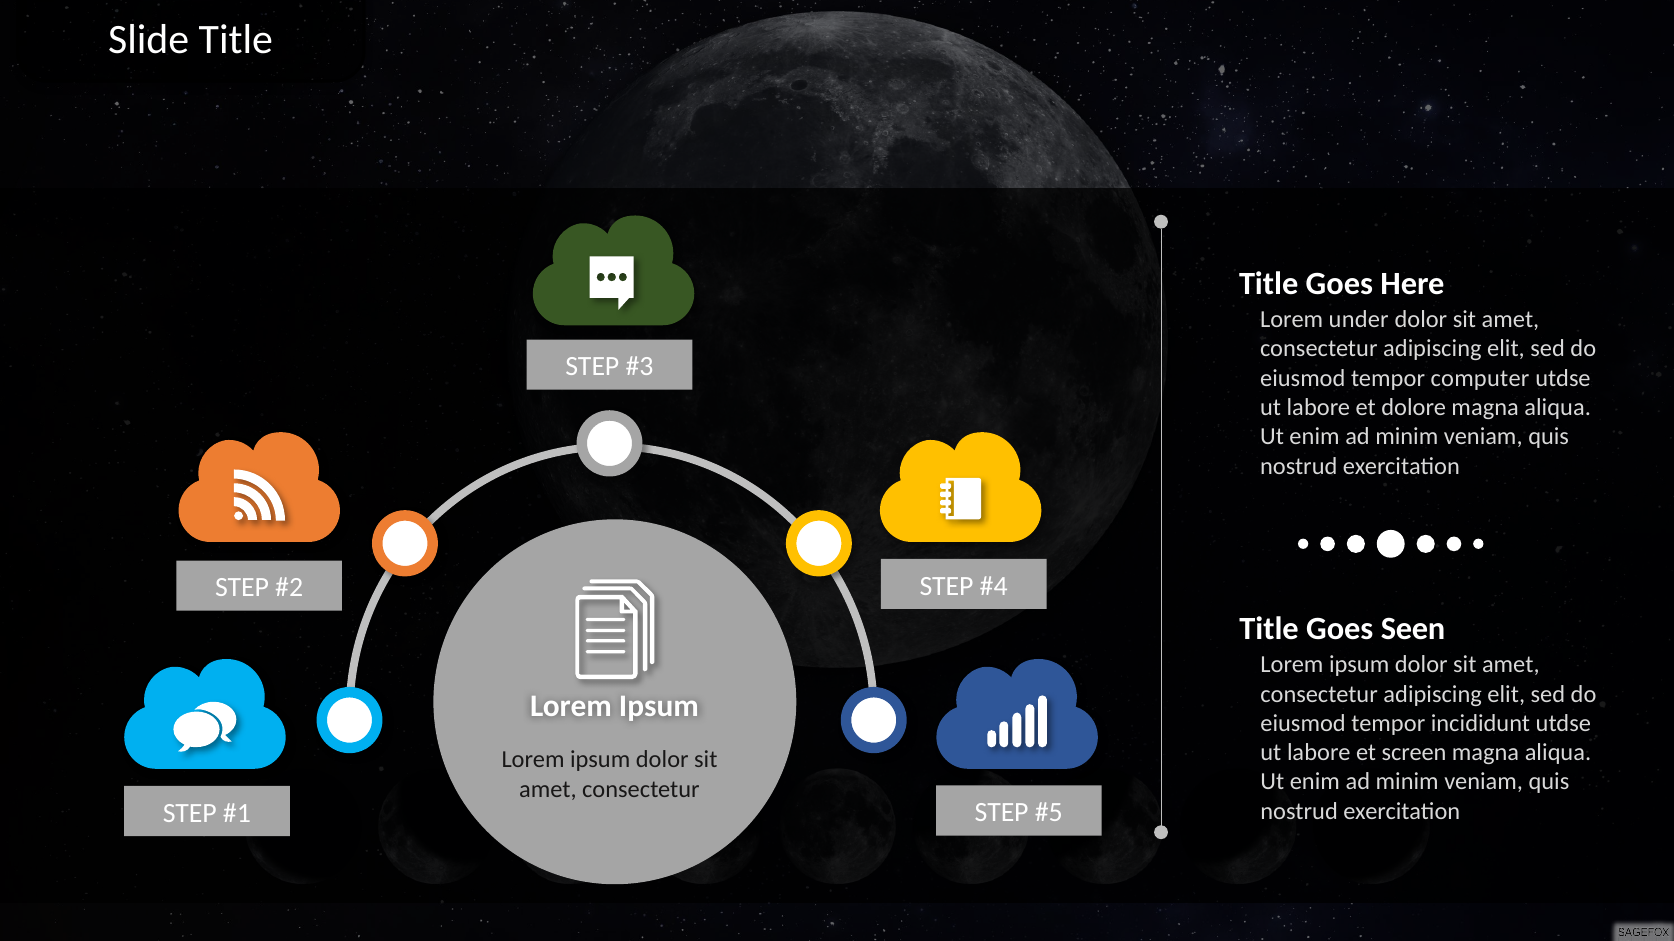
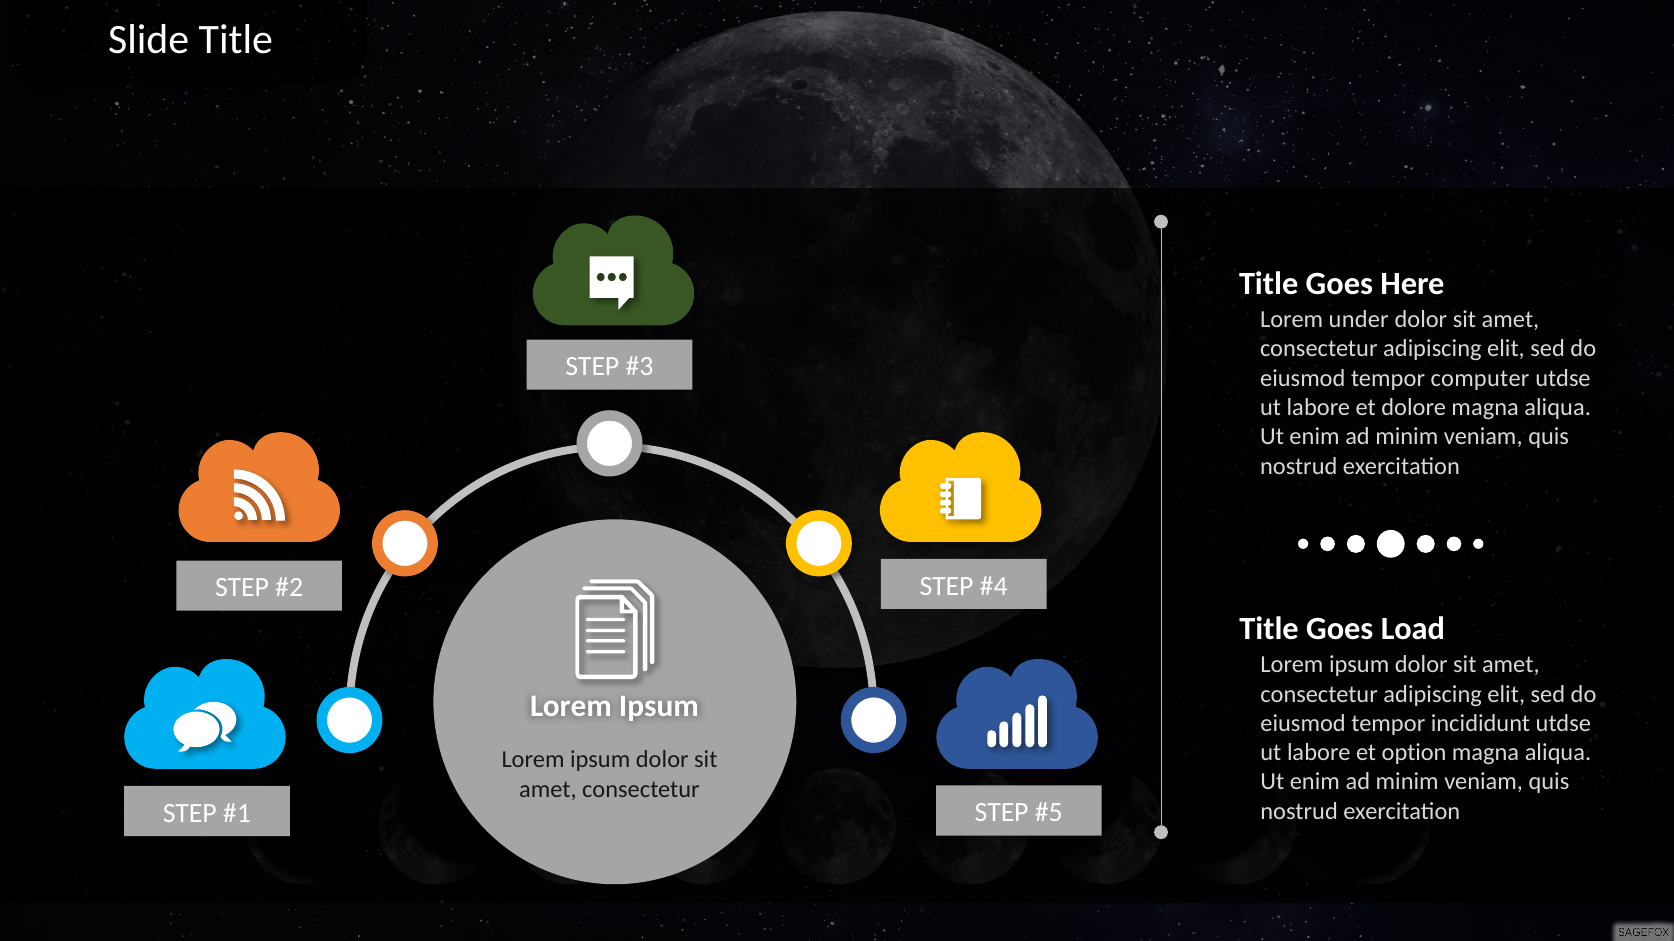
Seen: Seen -> Load (1413, 629)
screen: screen -> option (1414, 753)
